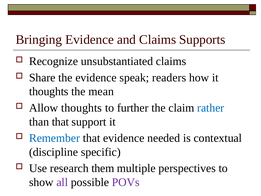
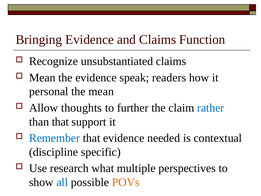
Supports: Supports -> Function (202, 40)
Share: Share -> Mean (42, 78)
thoughts: thoughts -> personal (49, 91)
them: them -> what (103, 168)
all colour: purple -> blue (62, 182)
POVs colour: purple -> orange (126, 182)
